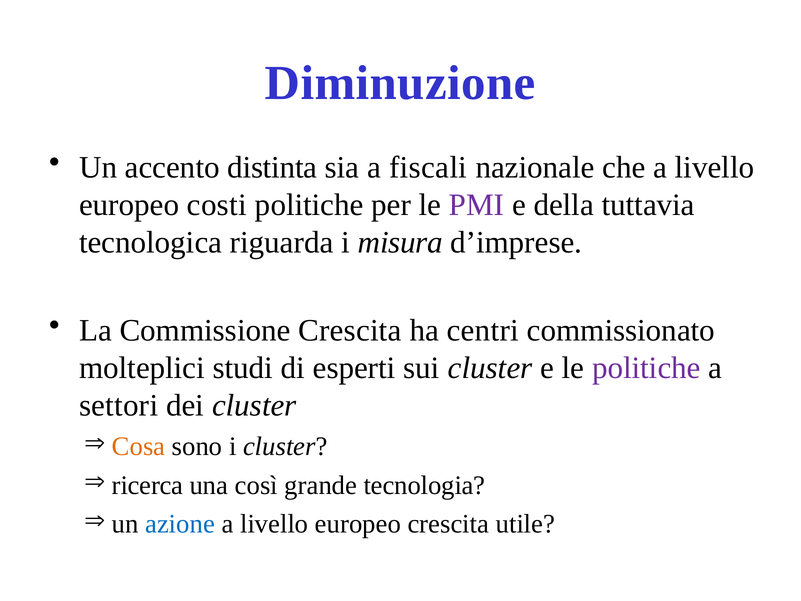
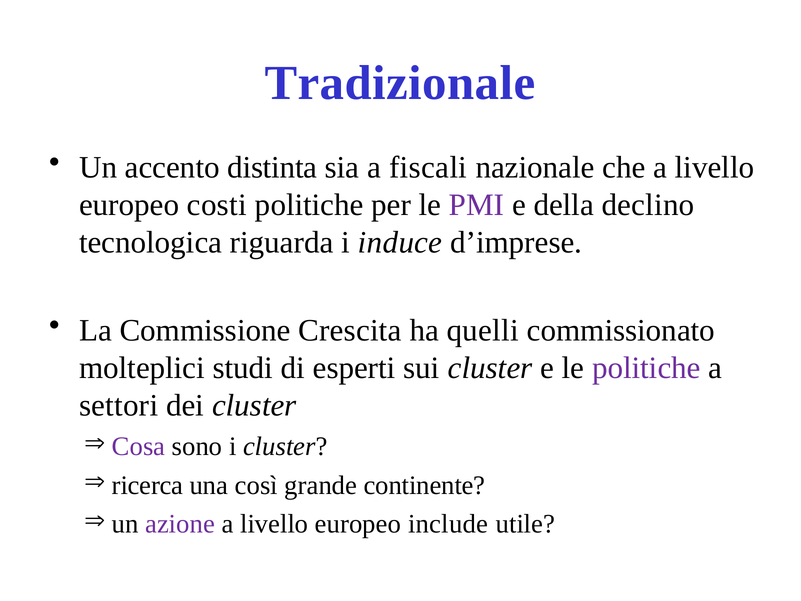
Diminuzione: Diminuzione -> Tradizionale (400, 83)
tuttavia: tuttavia -> declino (648, 205)
misura: misura -> induce (400, 242)
centri: centri -> quelli (483, 331)
Cosa colour: orange -> purple (139, 446)
tecnologia: tecnologia -> continente (425, 485)
azione colour: blue -> purple (180, 524)
europeo crescita: crescita -> include (448, 524)
